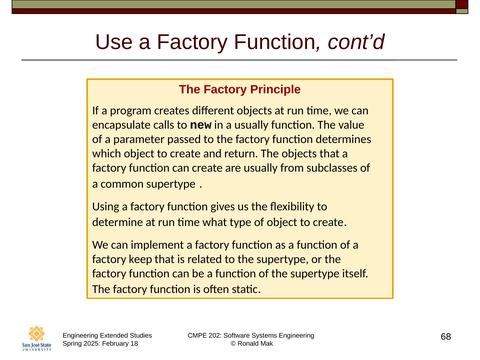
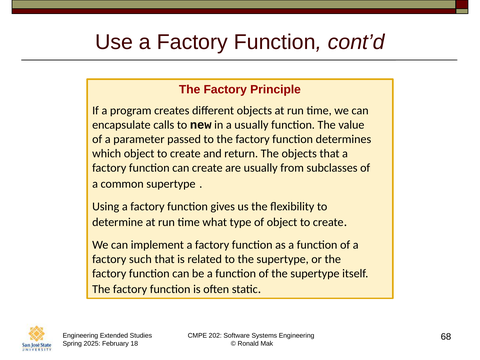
keep: keep -> such (140, 259)
